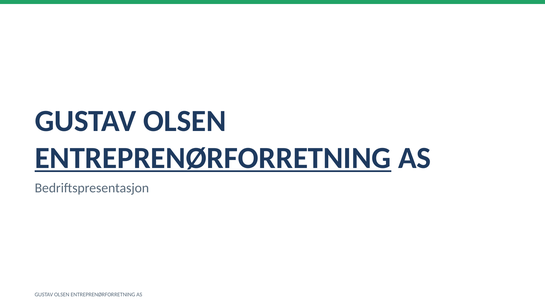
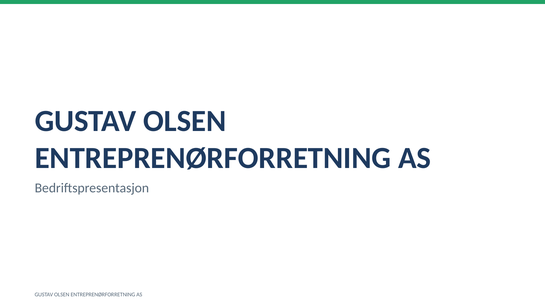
ENTREPRENØRFORRETNING underline: present -> none (213, 158)
